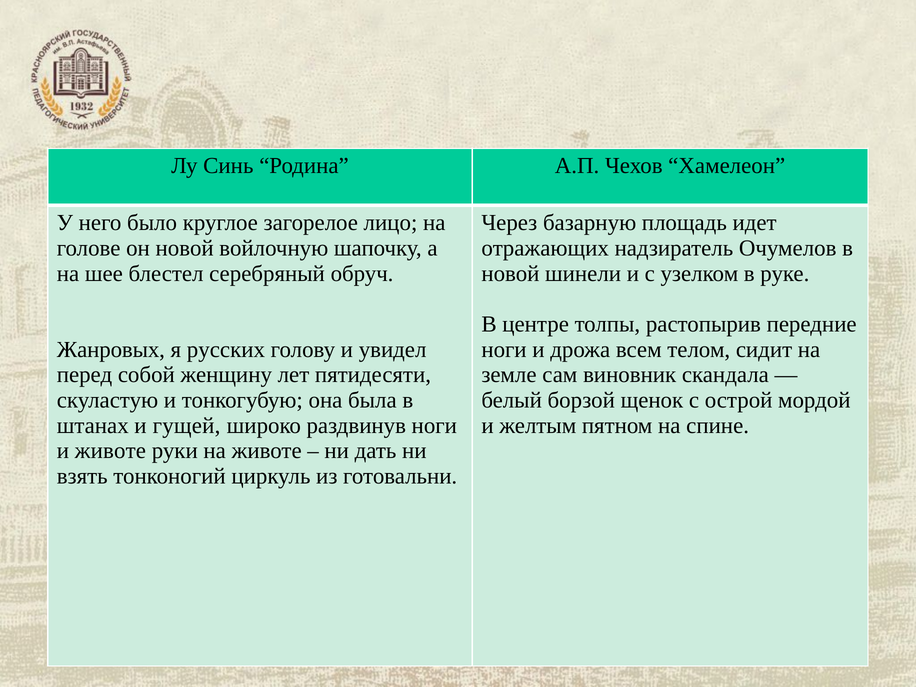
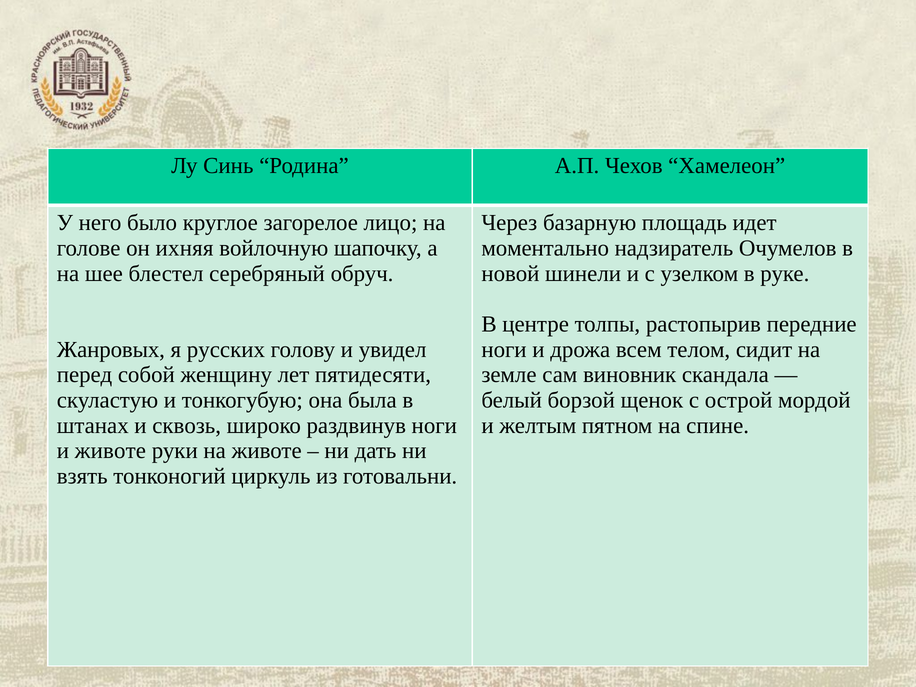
он новой: новой -> ихняя (185, 248)
отражающих: отражающих -> моментально (545, 248)
гущей: гущей -> сквозь (187, 426)
